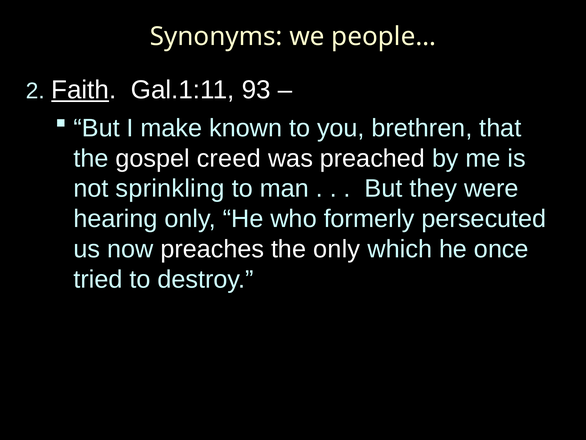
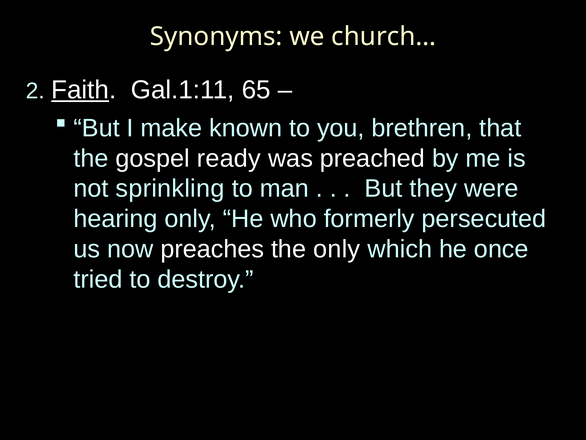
people…: people… -> church… (384, 36)
93: 93 -> 65 (256, 90)
creed: creed -> ready (229, 158)
